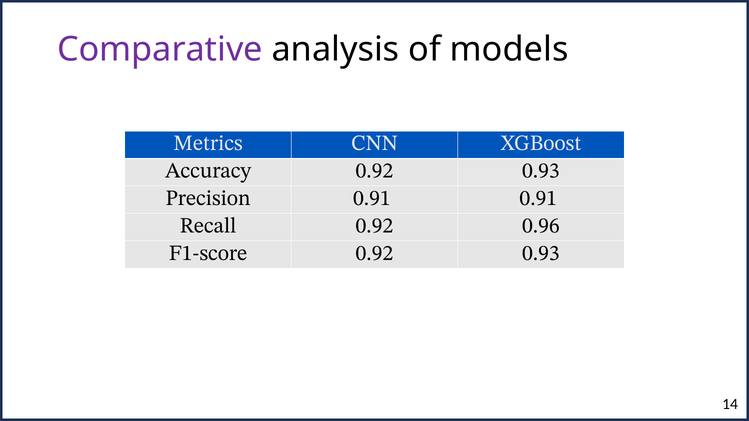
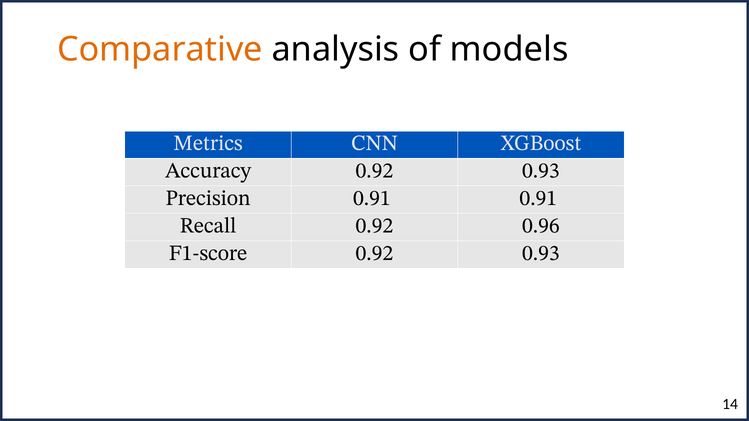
Comparative colour: purple -> orange (160, 50)
